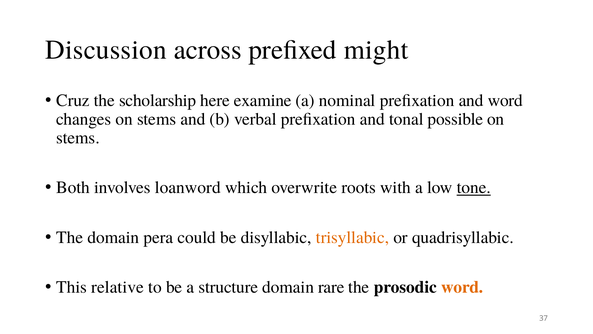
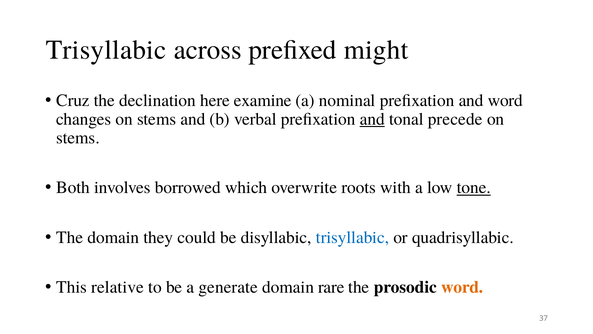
Discussion: Discussion -> Trisyllabic (106, 50)
scholarship: scholarship -> declination (158, 100)
and underline: none -> present (372, 119)
possible: possible -> precede (455, 119)
loanword: loanword -> borrowed (188, 187)
pera: pera -> they (158, 237)
trisyllabic colour: orange -> blue (352, 237)
structure: structure -> generate (228, 287)
